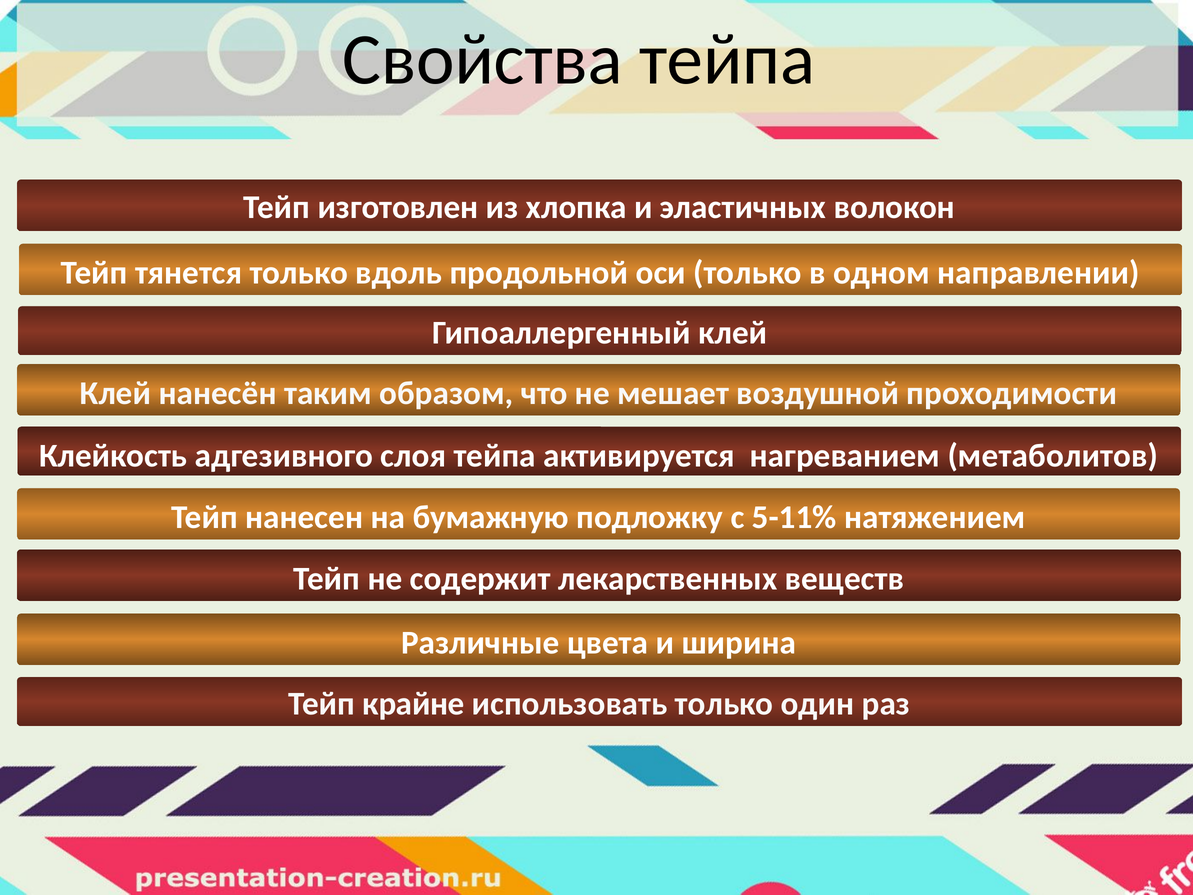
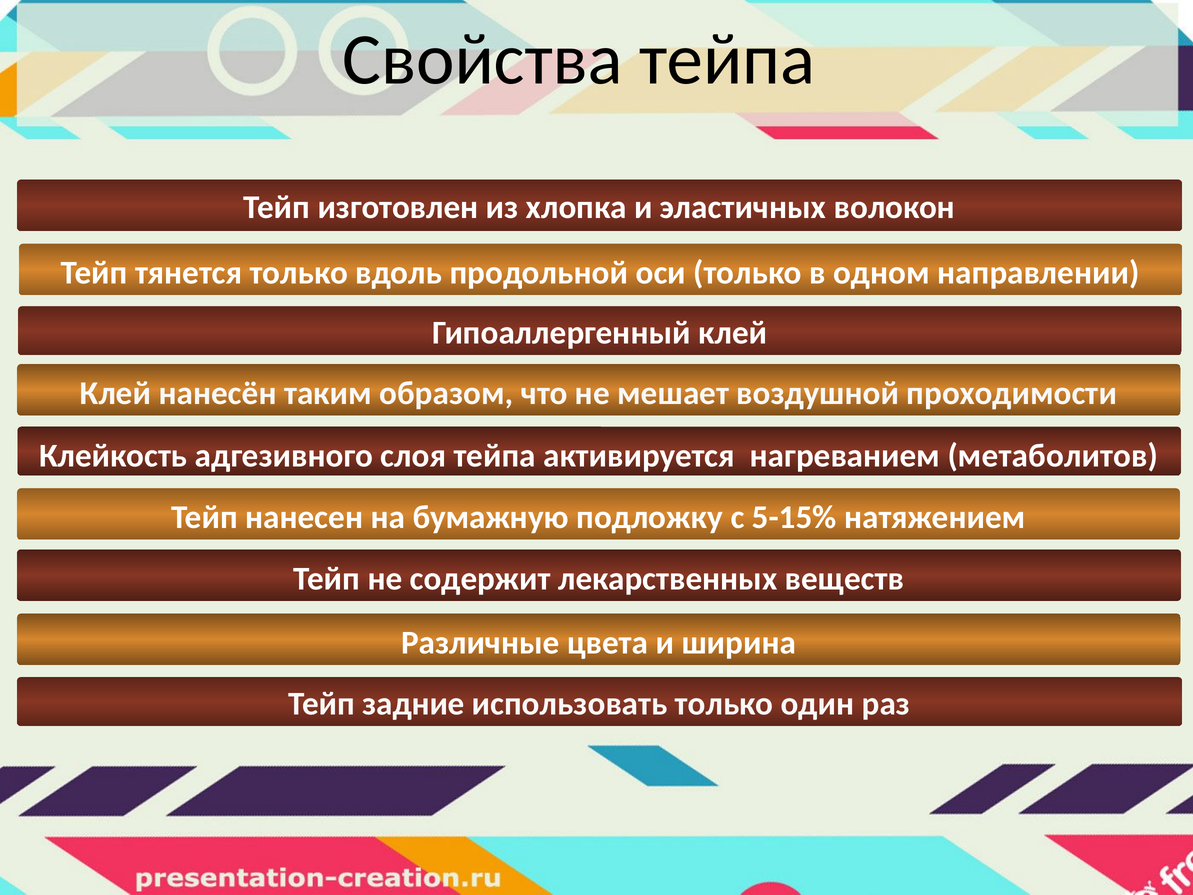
5-11%: 5-11% -> 5-15% (794, 517)
крайне: крайне -> задние (413, 704)
